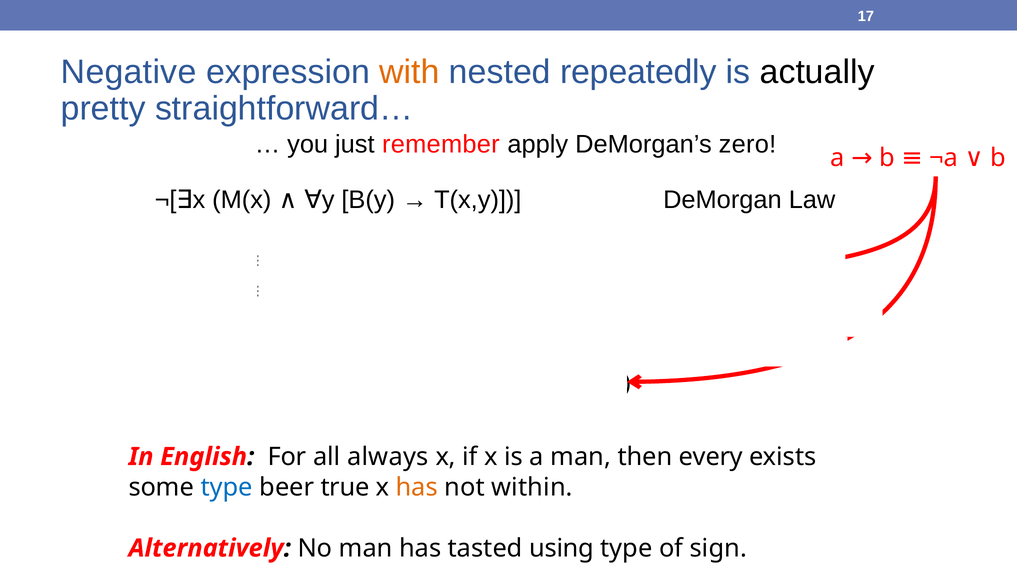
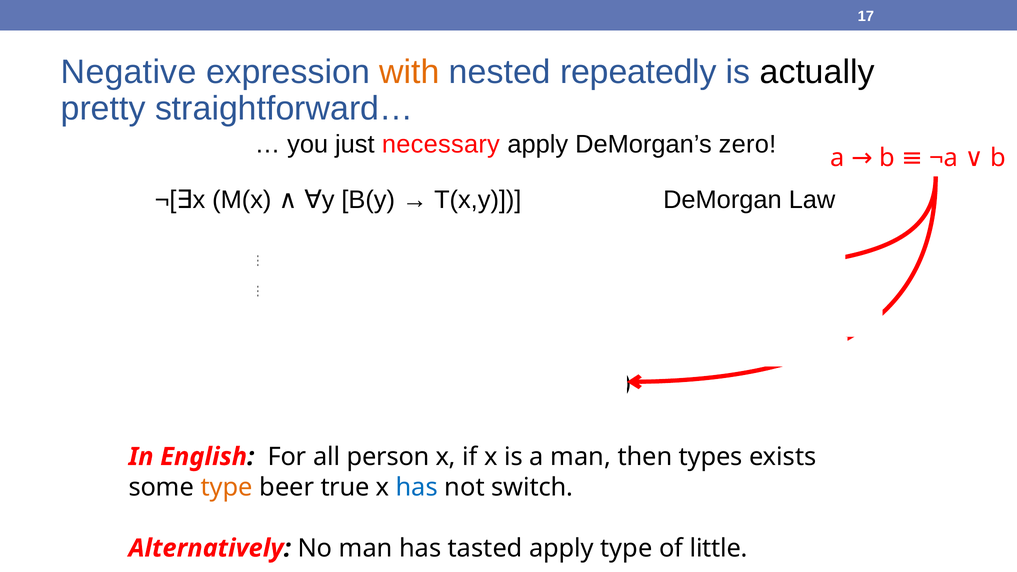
remember: remember -> necessary (441, 144)
always: always -> person (388, 457)
every: every -> types (711, 457)
type colour: blue -> orange (227, 487)
has colour: orange -> blue (417, 487)
within: within -> switch (532, 487)
tasted using: using -> apply (561, 548)
sign: sign -> little (719, 548)
